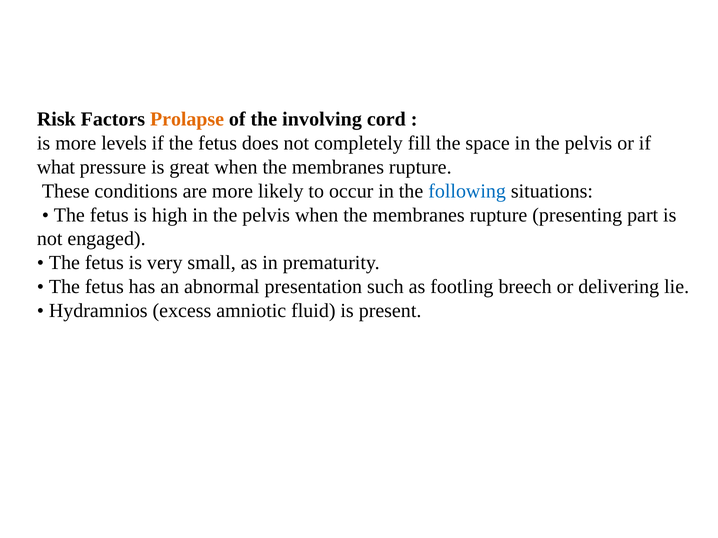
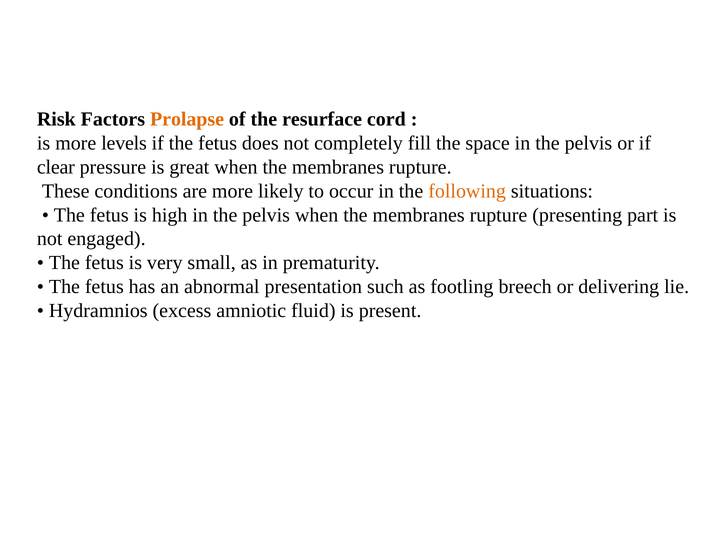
involving: involving -> resurface (322, 119)
what: what -> clear (56, 167)
following colour: blue -> orange (467, 191)
